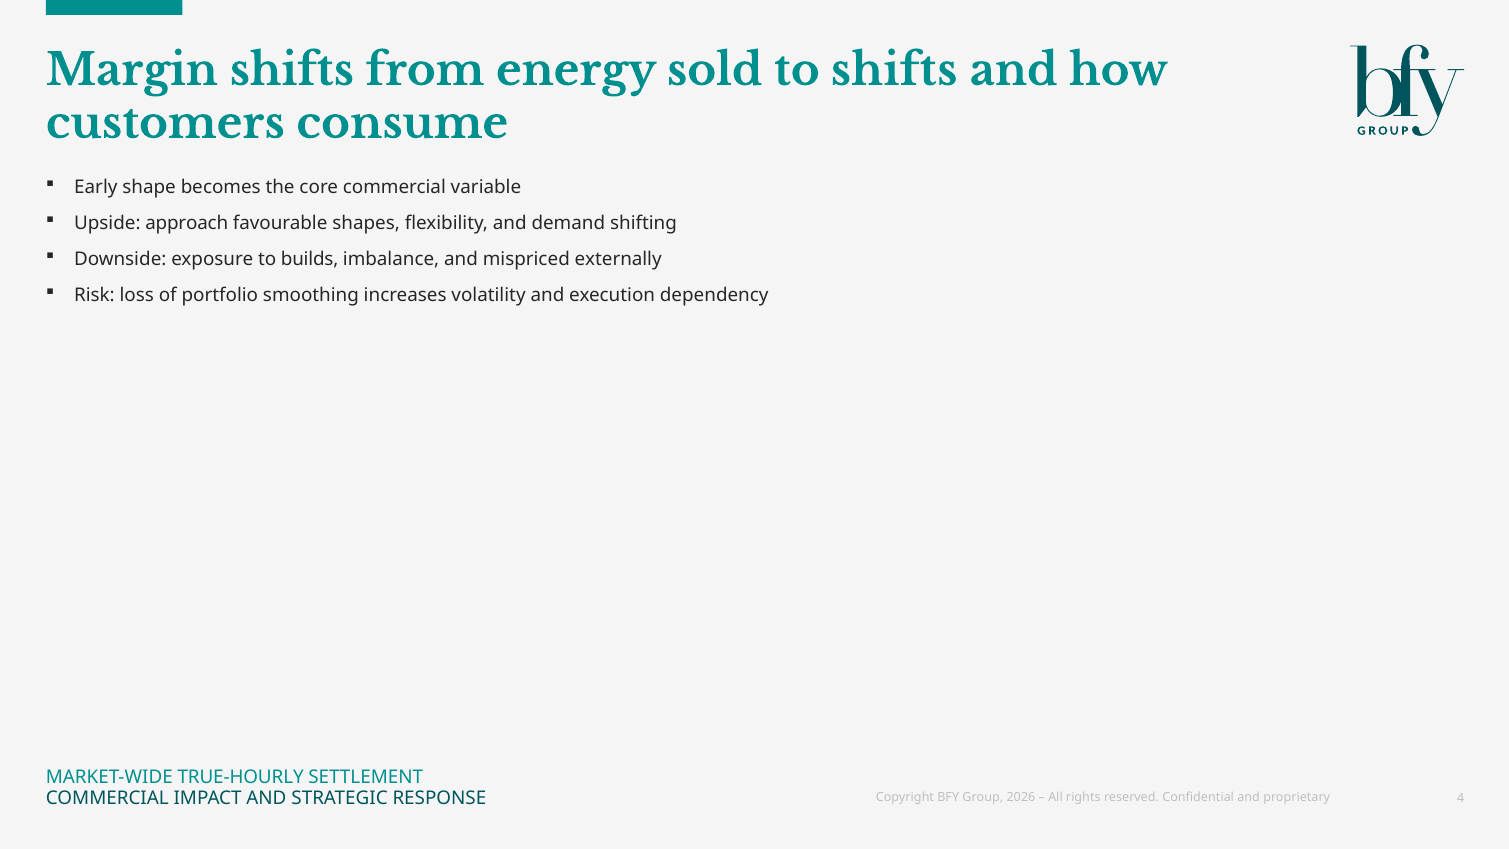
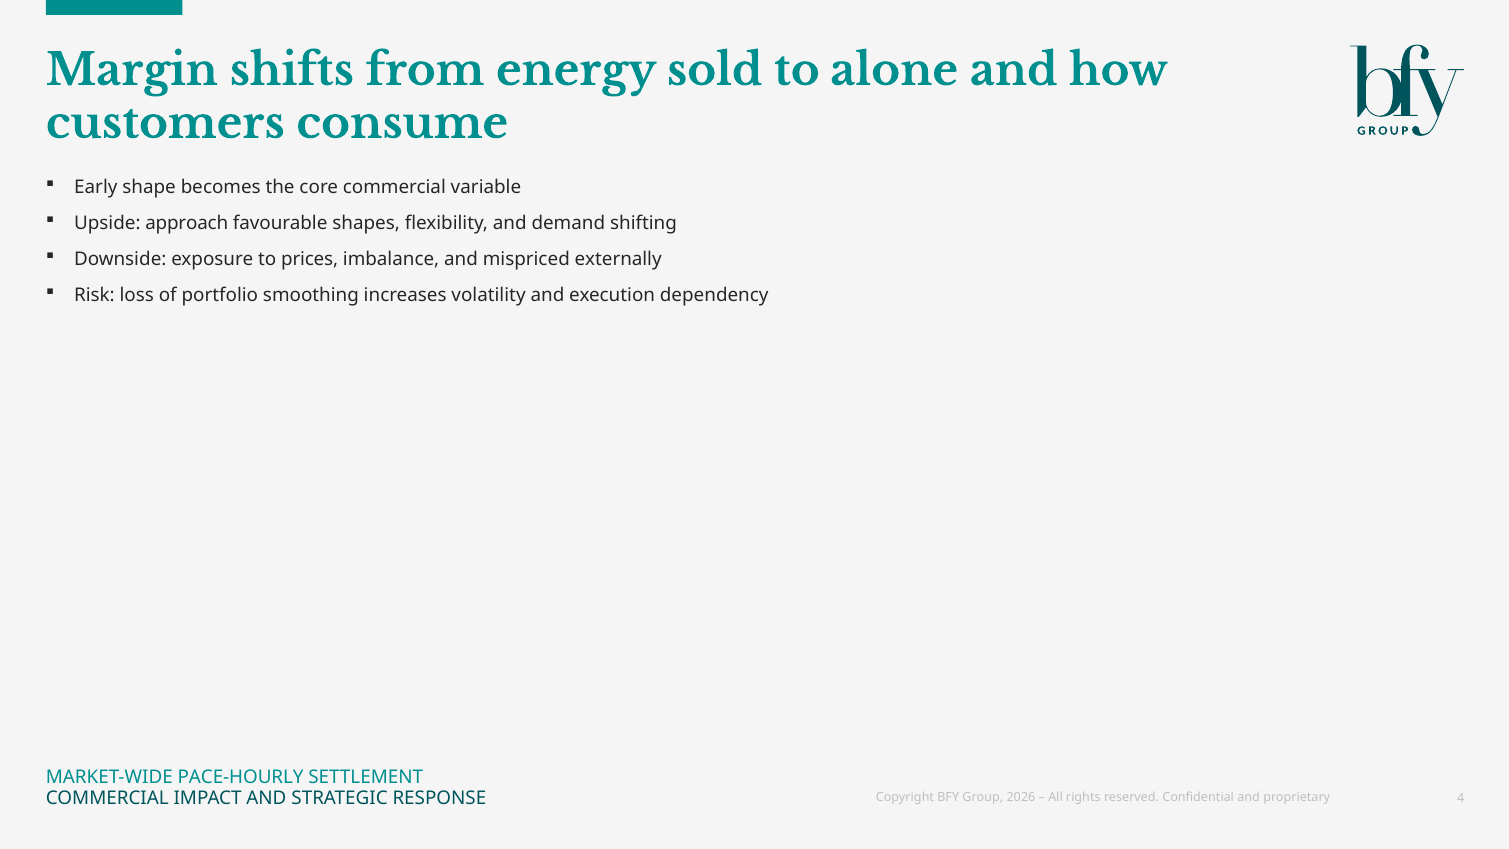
to shifts: shifts -> alone (894, 70)
builds: builds -> prices (310, 259)
TRUE-HOURLY: TRUE-HOURLY -> PACE-HOURLY (241, 777)
